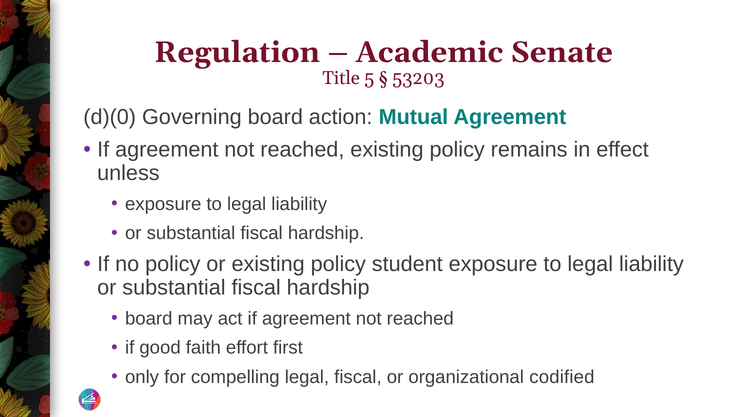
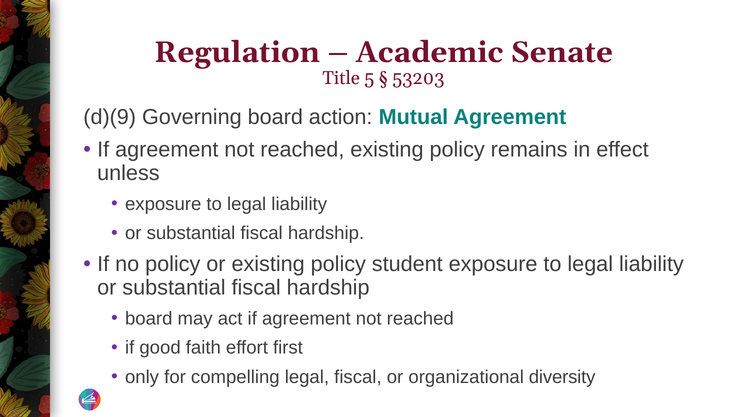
d)(0: d)(0 -> d)(9 (110, 117)
codified: codified -> diversity (562, 377)
